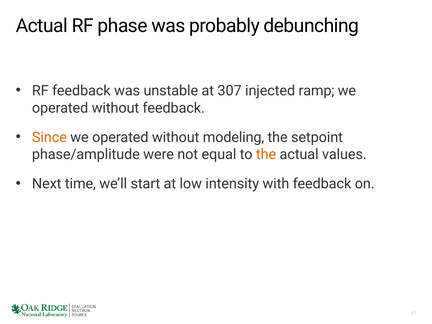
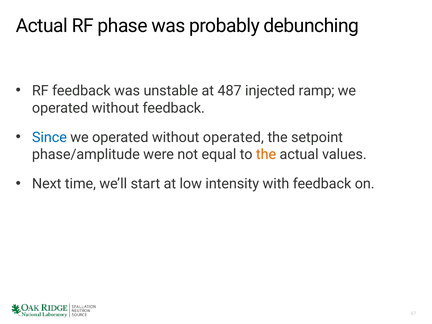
307: 307 -> 487 (230, 91)
Since colour: orange -> blue (49, 137)
without modeling: modeling -> operated (233, 137)
